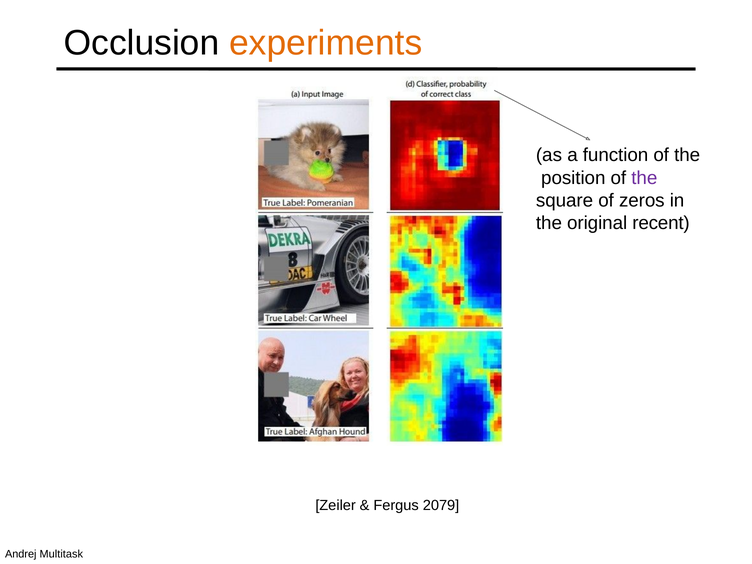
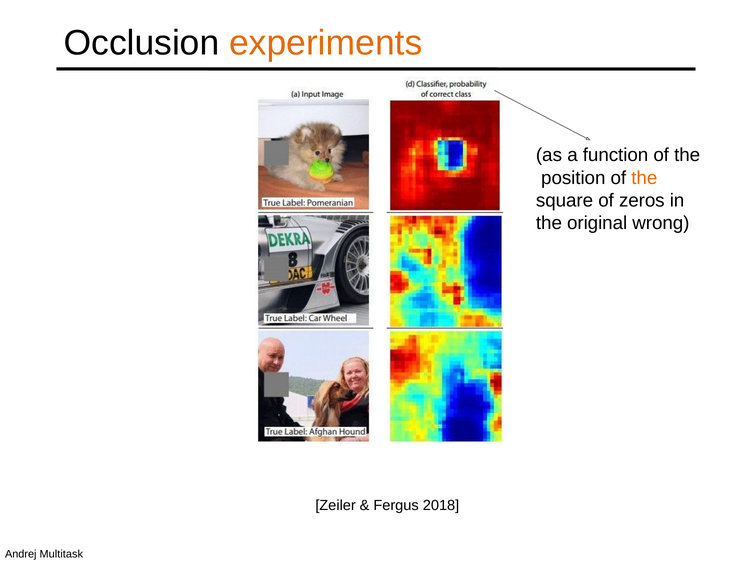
the colour: purple -> orange (644, 178)
recent: recent -> wrong (661, 223)
2079: 2079 -> 2018 (441, 506)
